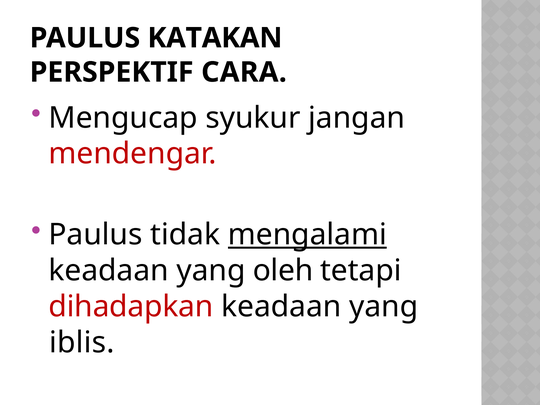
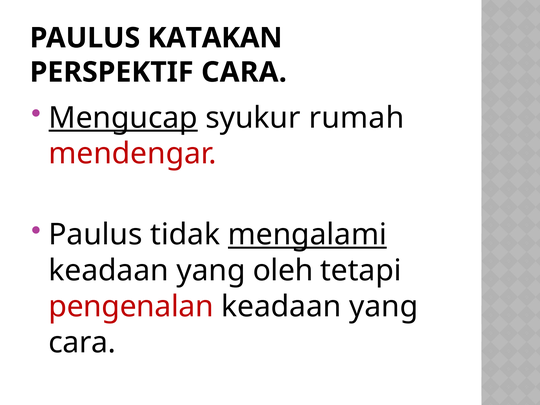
Mengucap underline: none -> present (123, 118)
jangan: jangan -> rumah (357, 118)
dihadapkan: dihadapkan -> pengenalan (131, 307)
iblis: iblis -> cara (82, 343)
